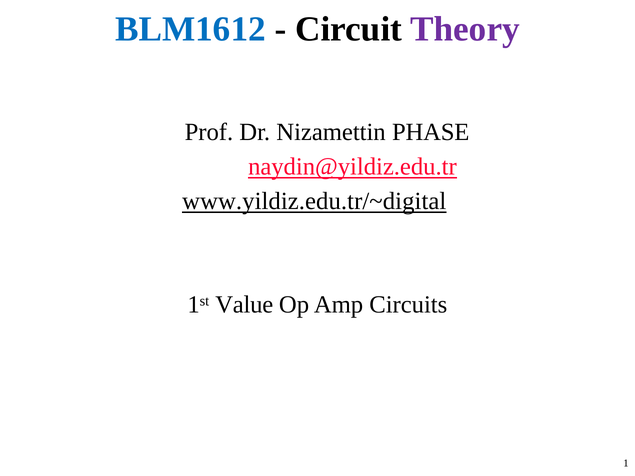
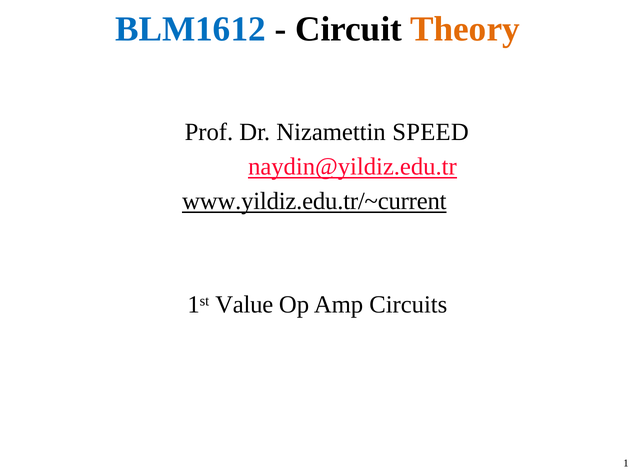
Theory colour: purple -> orange (465, 29)
PHASE: PHASE -> SPEED (431, 132)
www.yildiz.edu.tr/~digital: www.yildiz.edu.tr/~digital -> www.yildiz.edu.tr/~current (314, 201)
